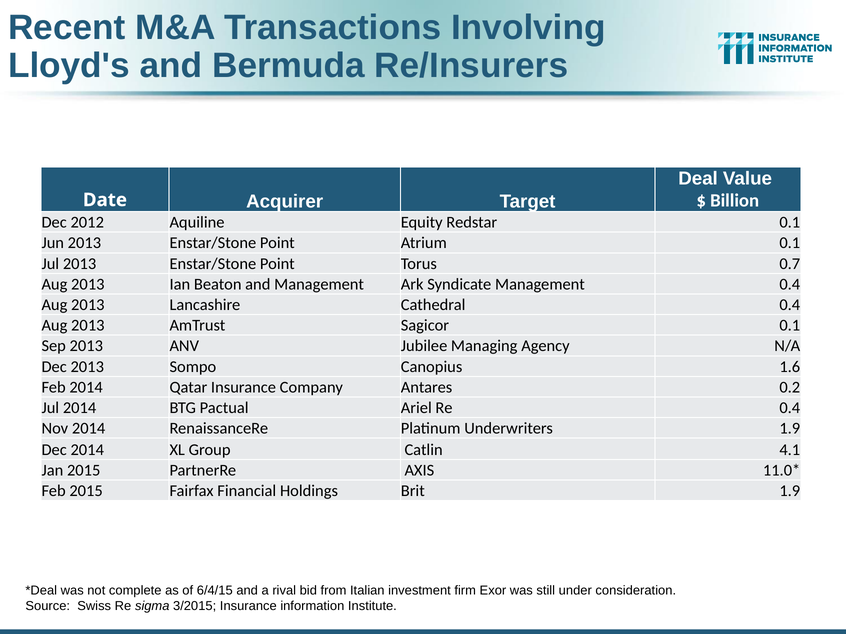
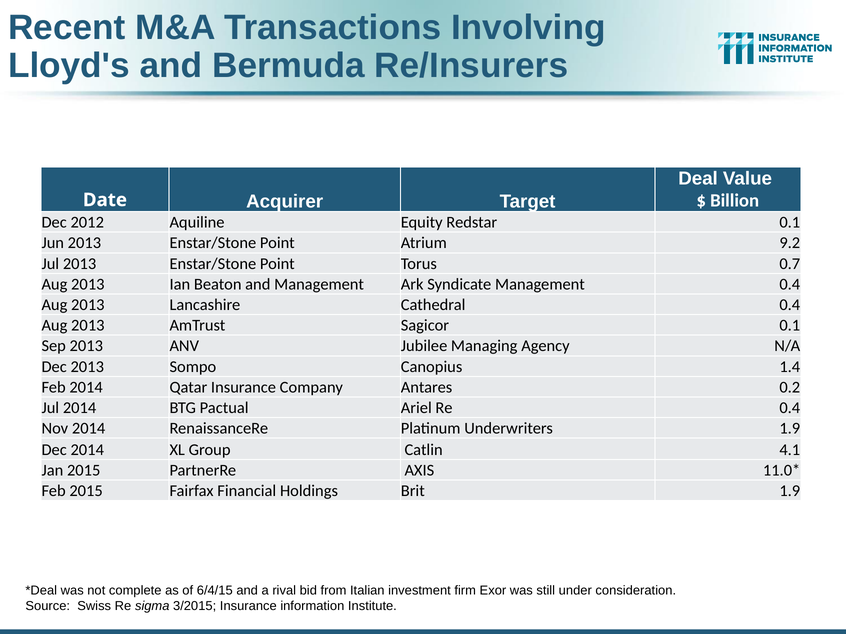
Atrium 0.1: 0.1 -> 9.2 (790, 243)
1.6: 1.6 -> 1.4 (790, 367)
